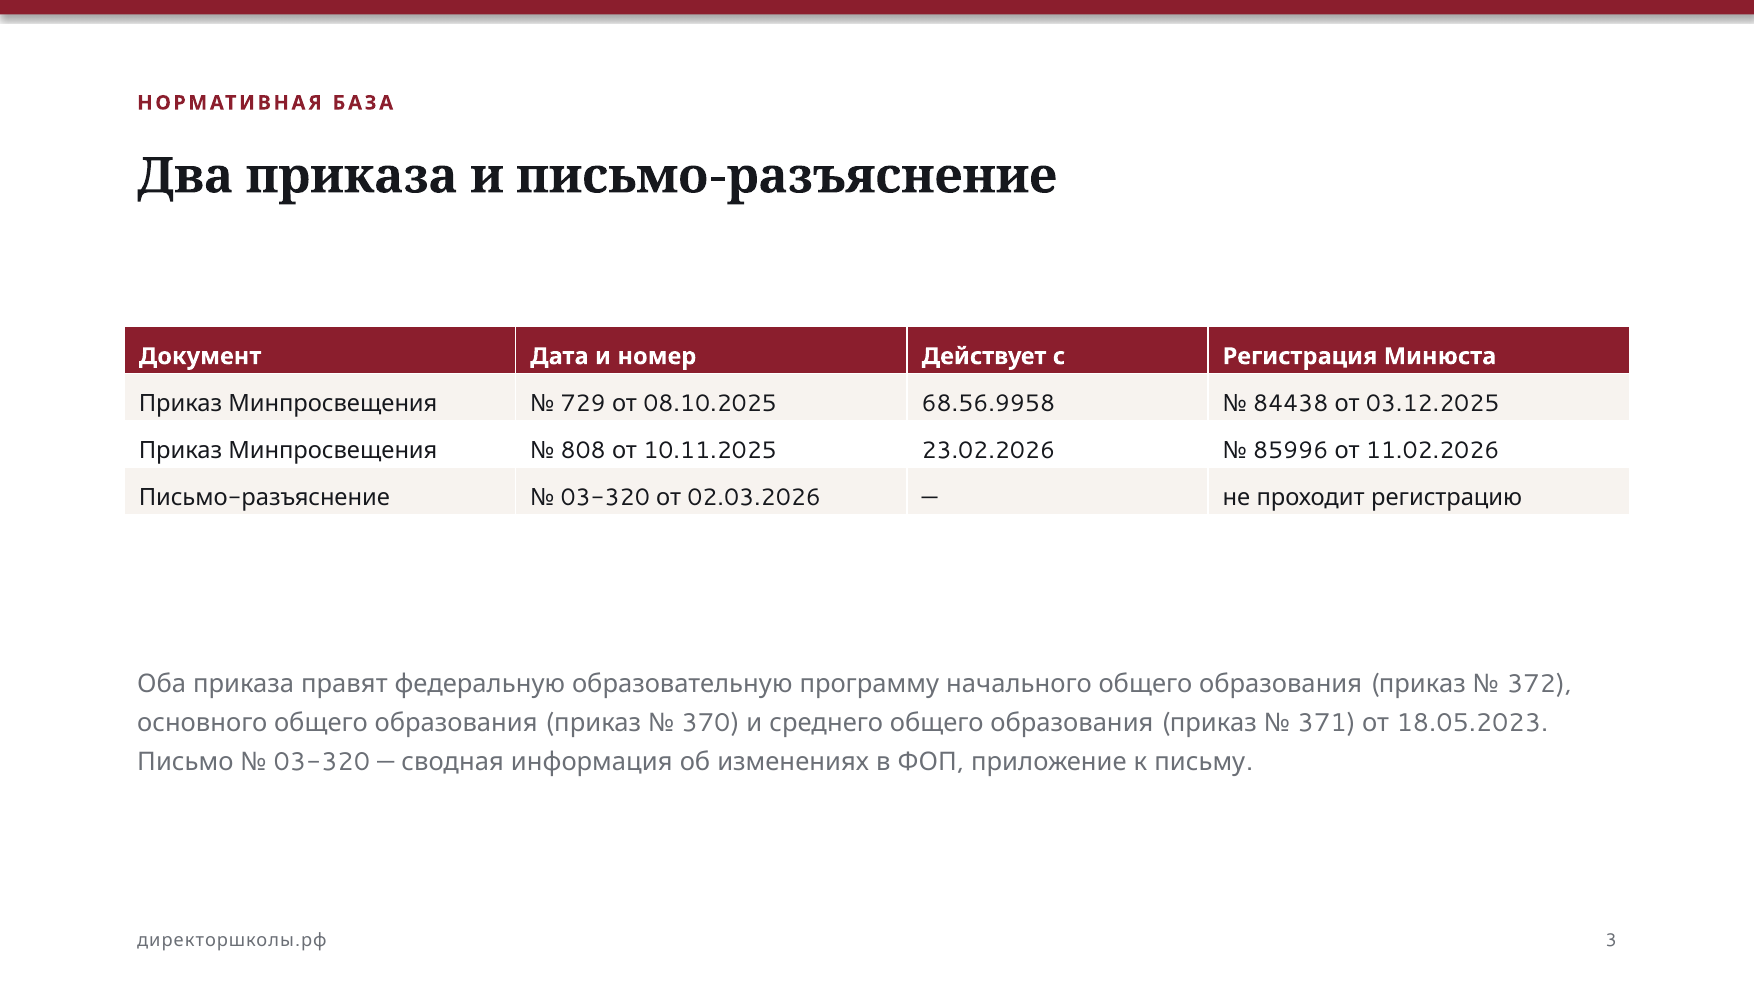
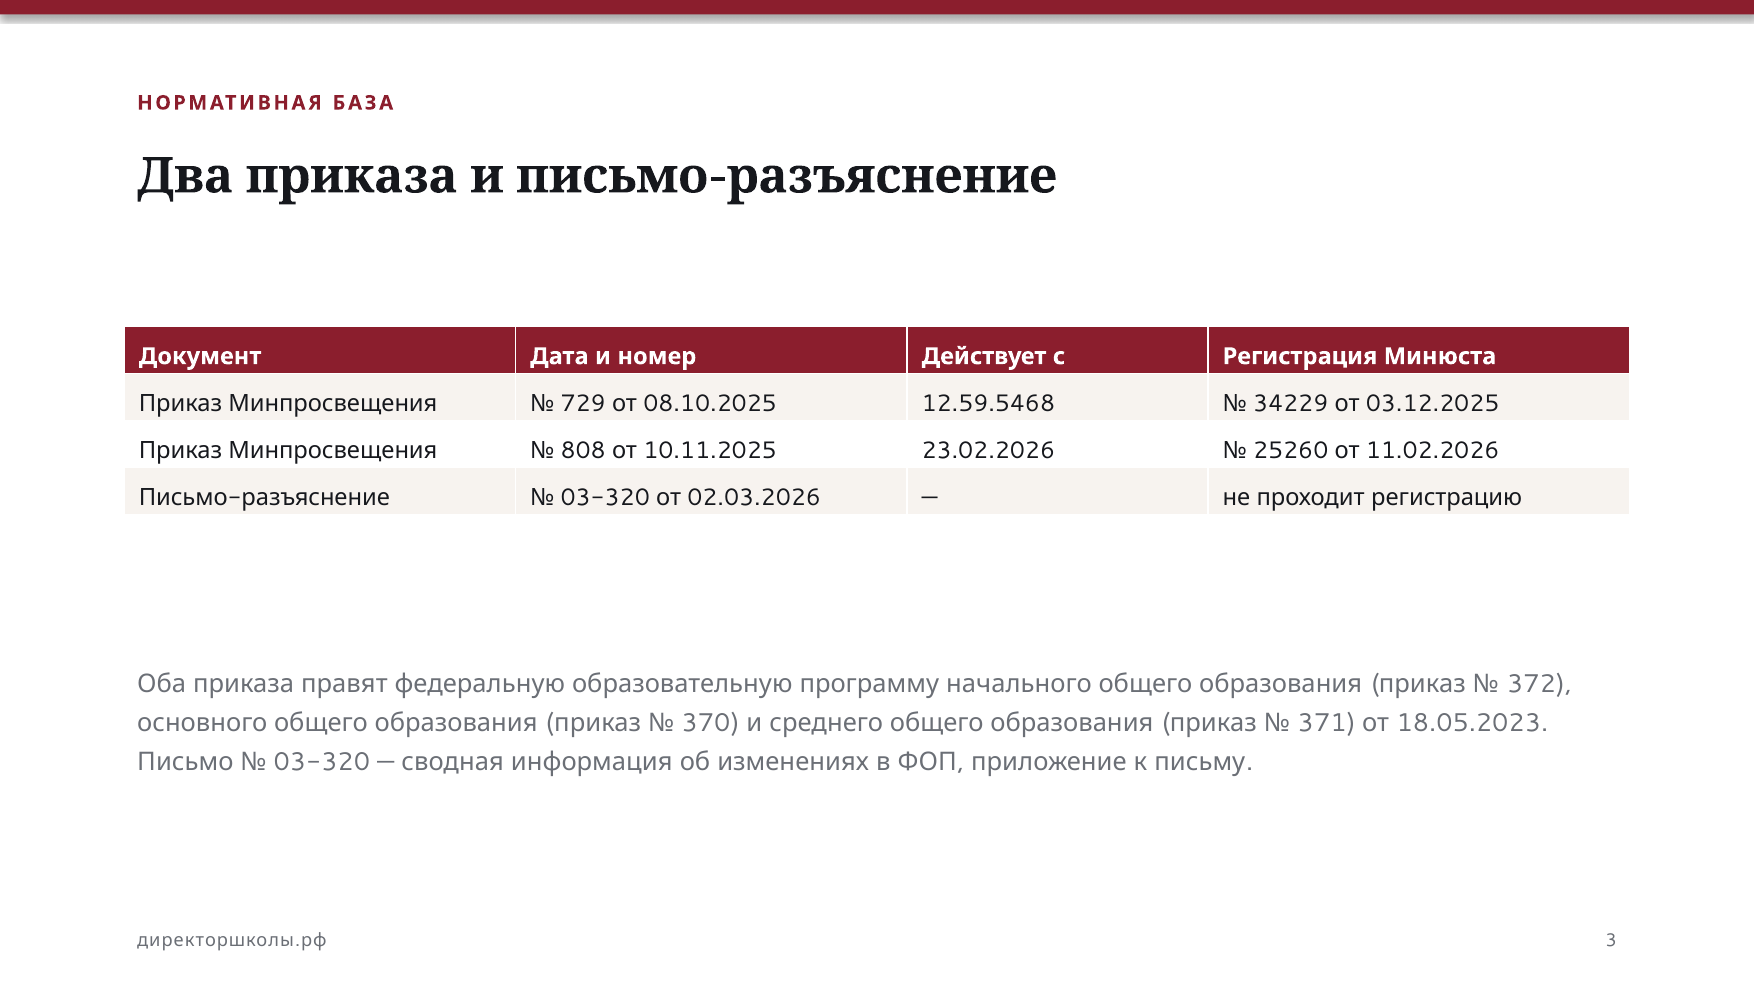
68.56.9958: 68.56.9958 -> 12.59.5468 (988, 403)
84438: 84438 -> 34229 (1291, 403)
85996: 85996 -> 25260 (1291, 450)
